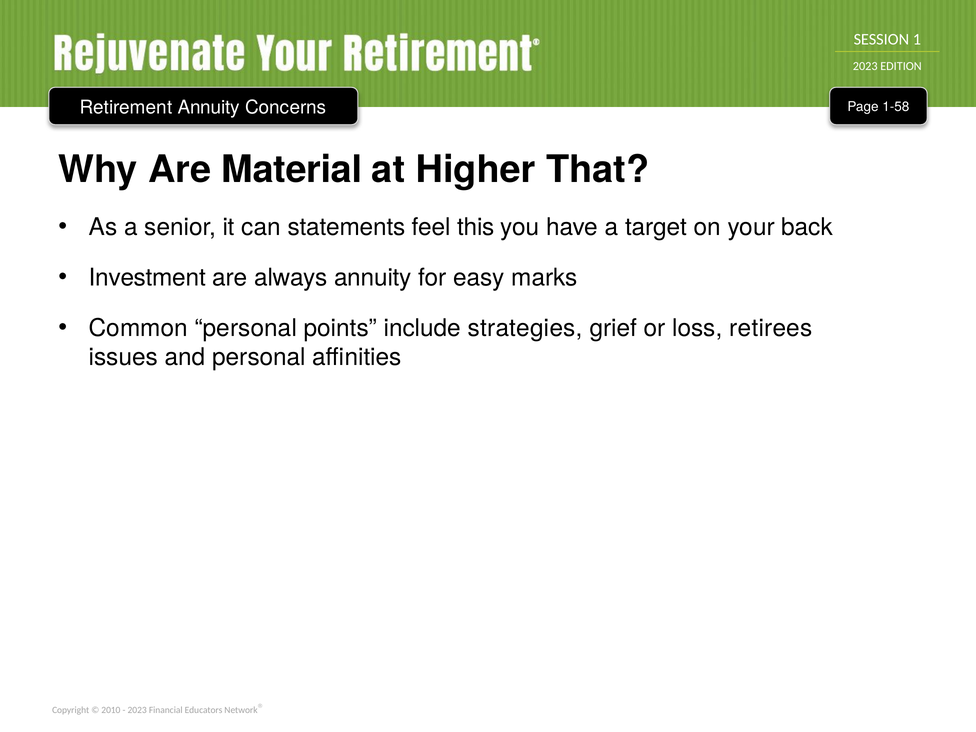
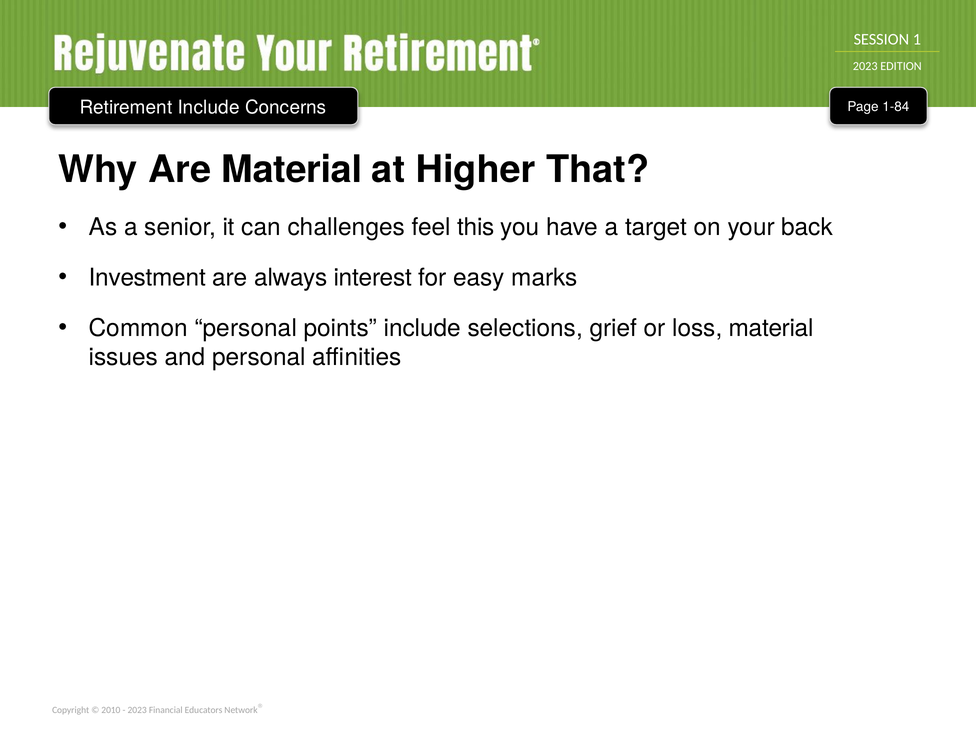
Retirement Annuity: Annuity -> Include (209, 107)
1-58: 1-58 -> 1-84 (896, 107)
statements: statements -> challenges (346, 227)
always annuity: annuity -> interest (373, 278)
strategies: strategies -> selections (525, 328)
loss retirees: retirees -> material (771, 328)
